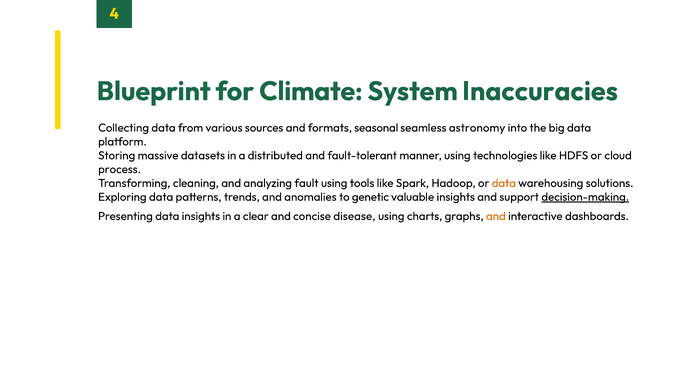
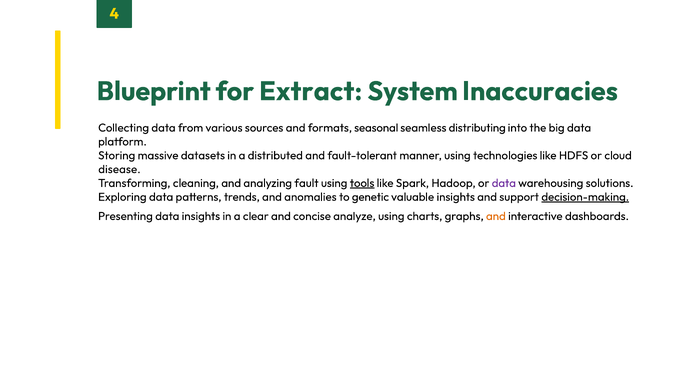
Climate: Climate -> Extract (311, 91)
astronomy: astronomy -> distributing (477, 128)
process: process -> disease (119, 169)
tools underline: none -> present (362, 183)
data colour: orange -> purple (504, 183)
disease: disease -> analyze (354, 216)
